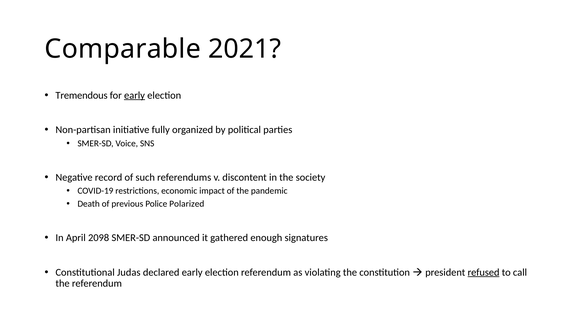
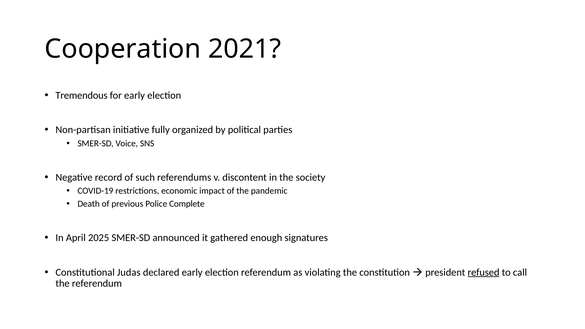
Comparable: Comparable -> Cooperation (123, 49)
early underline: present -> none (135, 95)
Polarized: Polarized -> Complete (187, 204)
2098: 2098 -> 2025 (99, 238)
